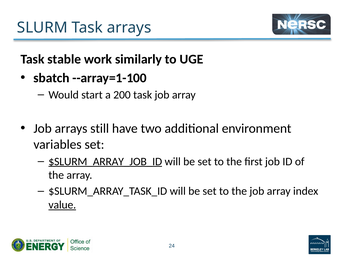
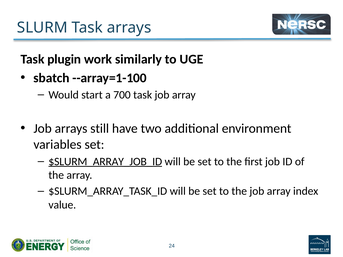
stable: stable -> plugin (64, 59)
200: 200 -> 700 (122, 95)
value underline: present -> none (62, 205)
